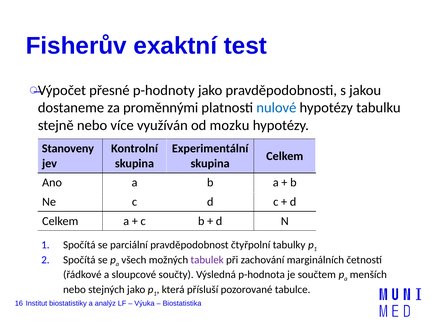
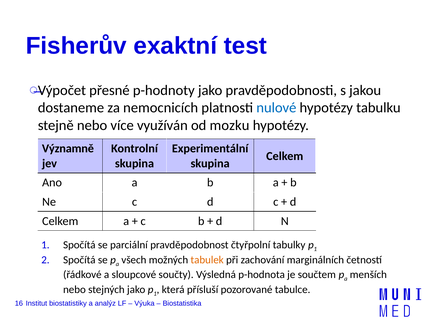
proměnnými: proměnnými -> nemocnicích (161, 108)
Stanoveny: Stanoveny -> Významně (68, 149)
tabulek colour: purple -> orange (207, 260)
